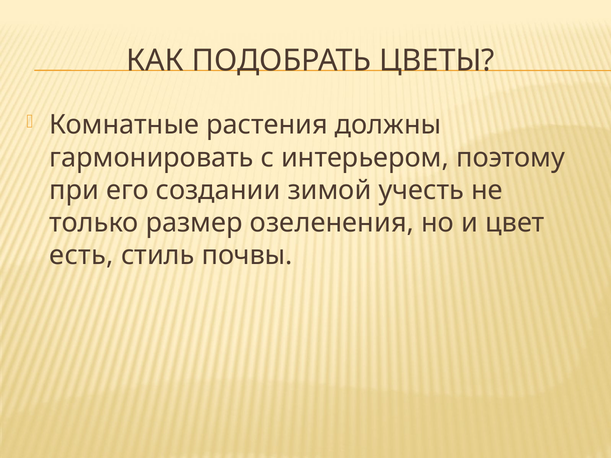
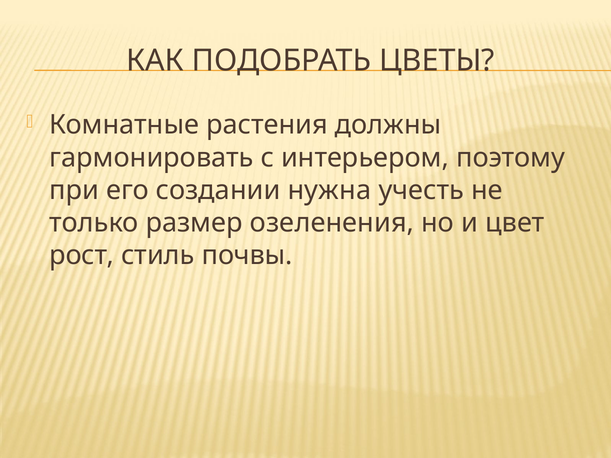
зимой: зимой -> нужна (329, 190)
есть: есть -> рост (82, 255)
